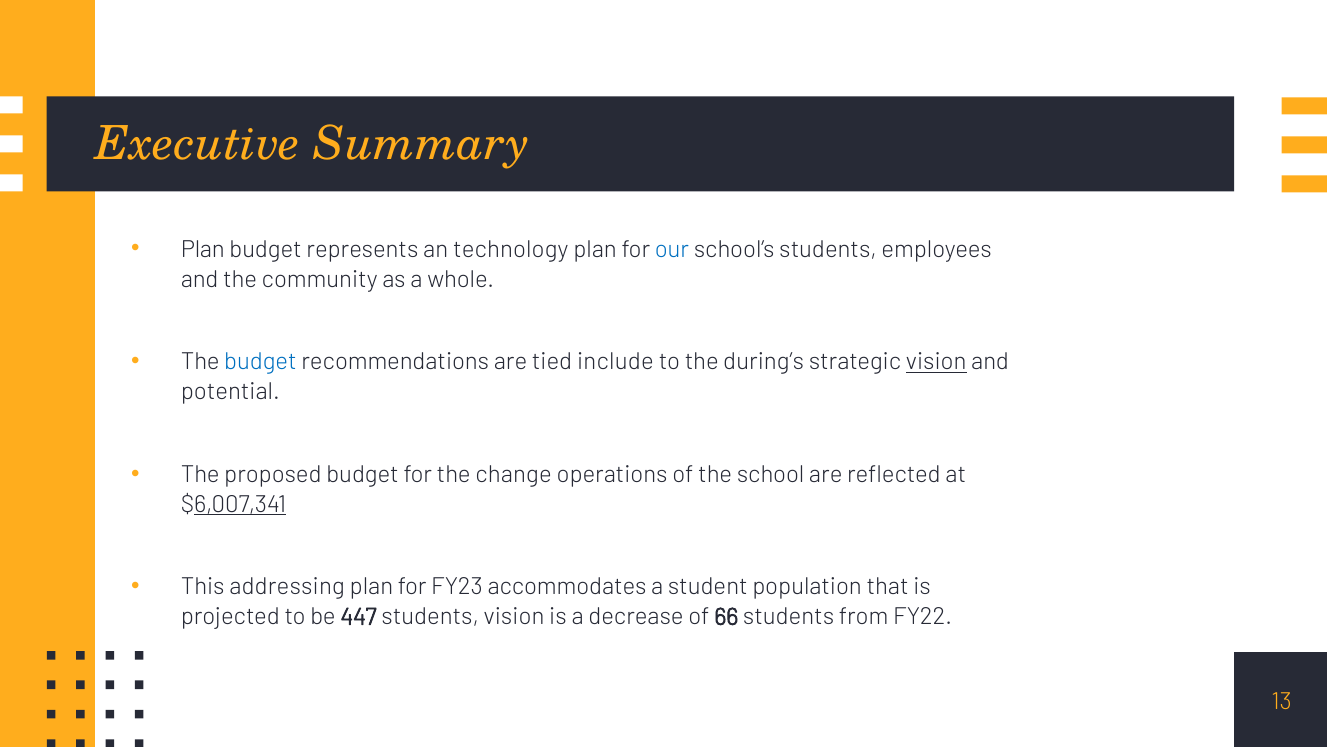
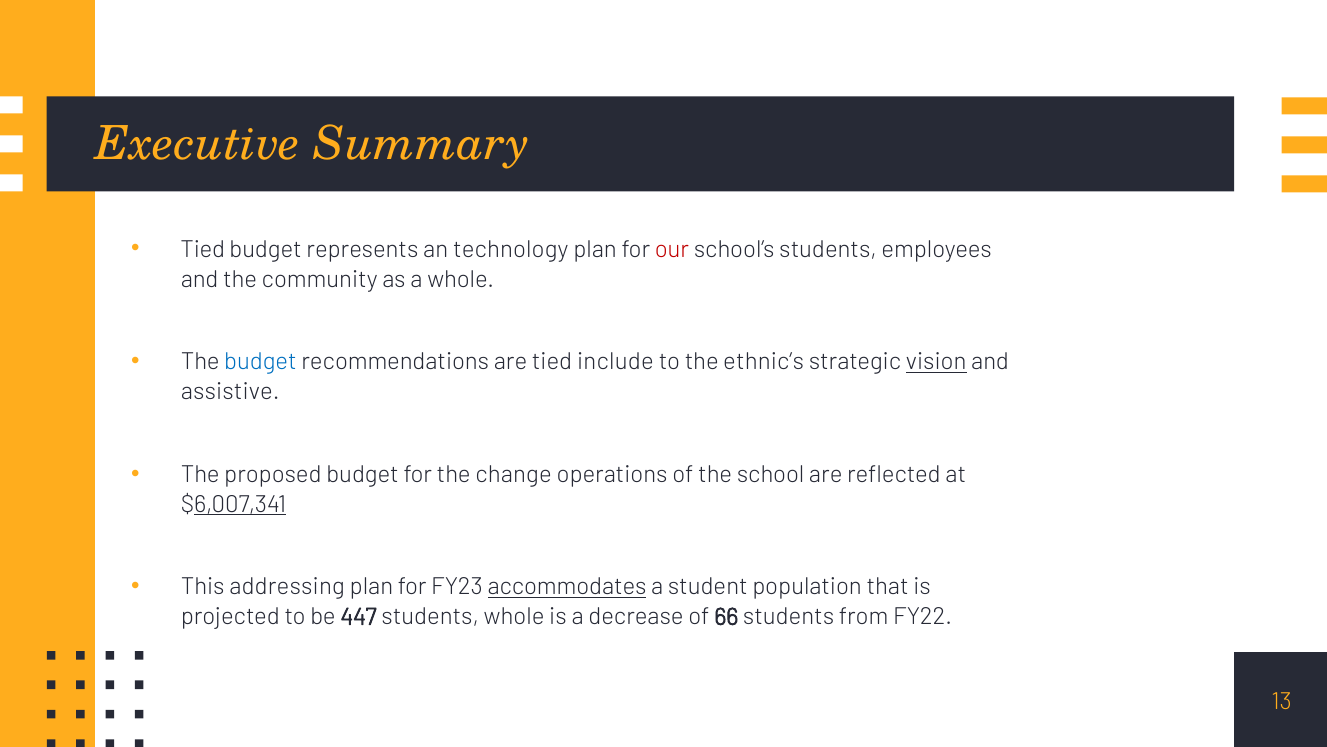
Plan: Plan -> Tied (203, 249)
our colour: blue -> red (672, 249)
during’s: during’s -> ethnic’s (764, 362)
potential: potential -> assistive (230, 391)
accommodates underline: none -> present (567, 587)
students vision: vision -> whole (514, 616)
